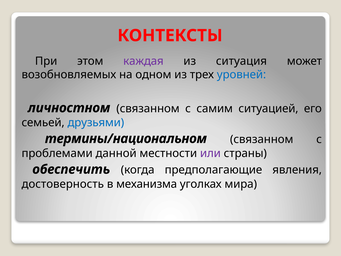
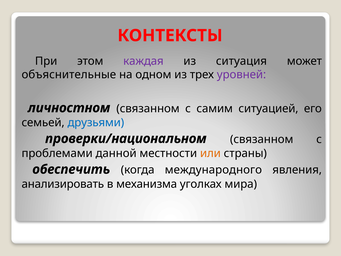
возобновляемых: возобновляемых -> объяснительные (69, 75)
уровней colour: blue -> purple (241, 75)
термины/национальном: термины/национальном -> проверки/национальном (126, 138)
или colour: purple -> orange (210, 153)
предполагающие: предполагающие -> международного (213, 170)
достоверность: достоверность -> анализировать (63, 184)
